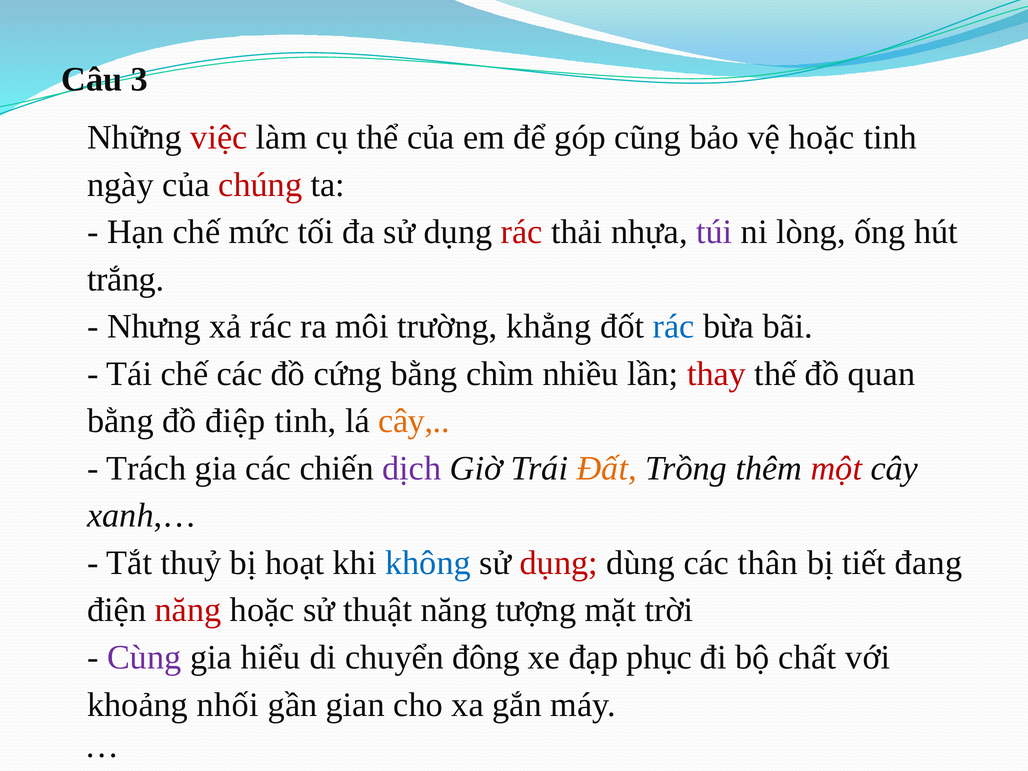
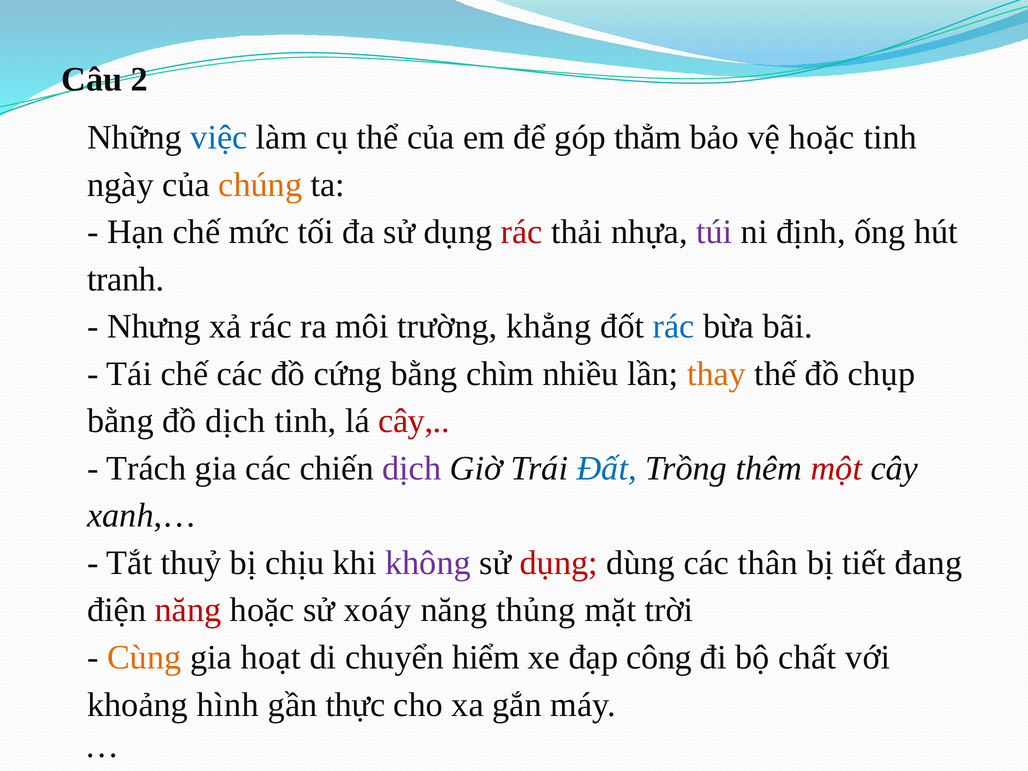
3: 3 -> 2 (139, 79)
việc colour: red -> blue (219, 137)
cũng: cũng -> thẳm (648, 137)
chúng colour: red -> orange (260, 185)
lòng: lòng -> định (811, 232)
trắng: trắng -> tranh (126, 279)
thay colour: red -> orange (716, 374)
quan: quan -> chụp (882, 374)
đồ điệp: điệp -> dịch (235, 421)
cây colour: orange -> red (414, 421)
Đất colour: orange -> blue (607, 468)
hoạt: hoạt -> chịu (295, 563)
không colour: blue -> purple (428, 563)
thuật: thuật -> xoáy (378, 610)
tượng: tượng -> thủng (536, 610)
Cùng colour: purple -> orange (144, 657)
hiểu: hiểu -> hoạt (271, 657)
đông: đông -> hiểm (486, 657)
phục: phục -> công (659, 657)
nhối: nhối -> hình (228, 705)
gian: gian -> thực (355, 705)
